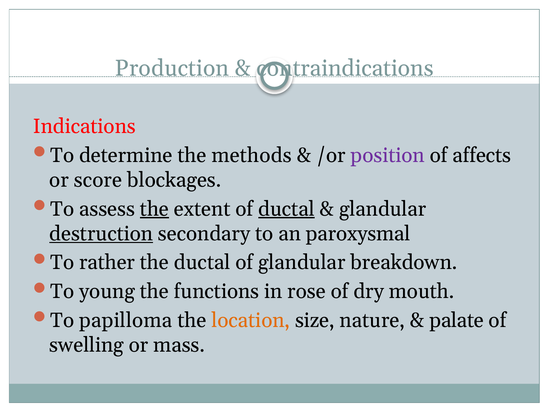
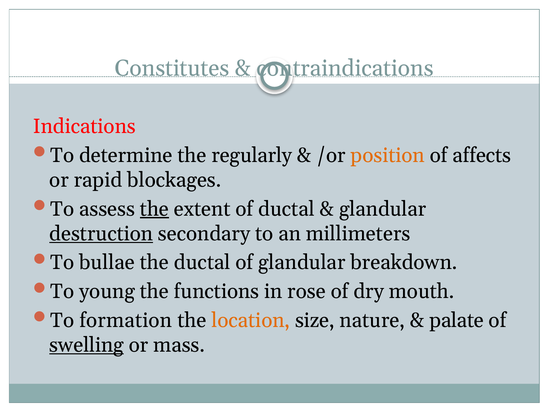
Production: Production -> Constitutes (172, 68)
methods: methods -> regularly (252, 155)
position colour: purple -> orange (388, 155)
score: score -> rapid (98, 180)
ductal underline: present -> none (286, 209)
paroxysmal: paroxysmal -> millimeters (358, 233)
rather: rather -> bullae (107, 262)
papilloma: papilloma -> formation (126, 320)
swelling underline: none -> present (87, 345)
